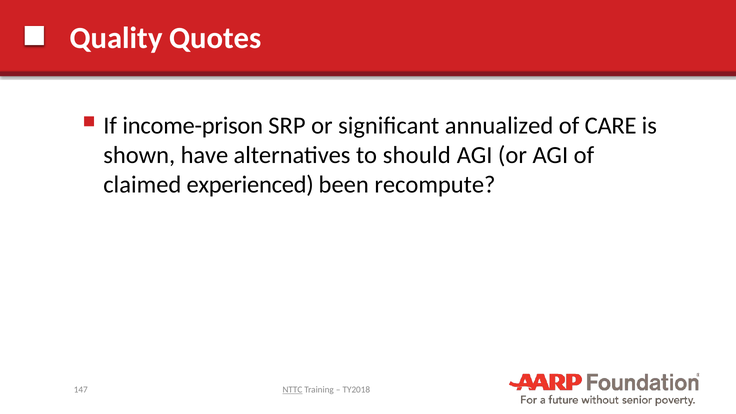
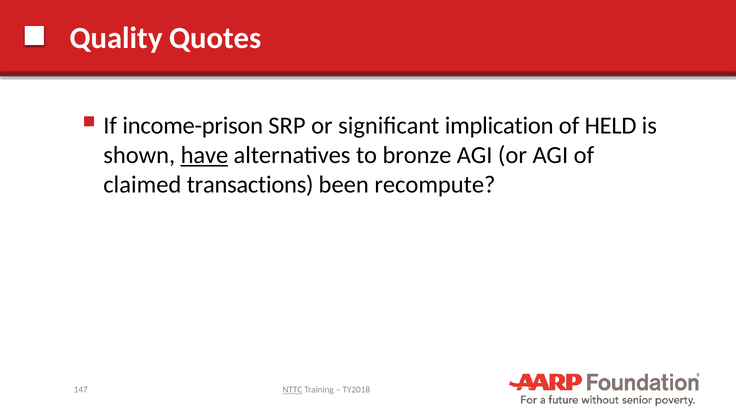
annualized: annualized -> implication (499, 126)
CARE: CARE -> HELD (611, 126)
have underline: none -> present (204, 155)
should: should -> bronze (417, 155)
experienced: experienced -> transactions (250, 184)
